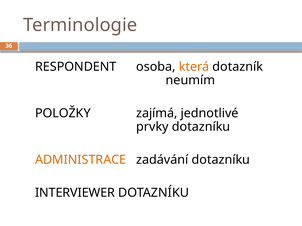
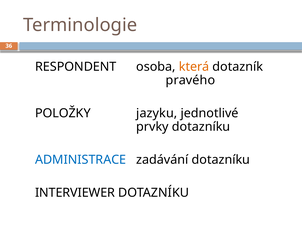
neumím: neumím -> pravého (190, 80)
zajímá: zajímá -> jazyku (157, 113)
ADMINISTRACE colour: orange -> blue (81, 160)
